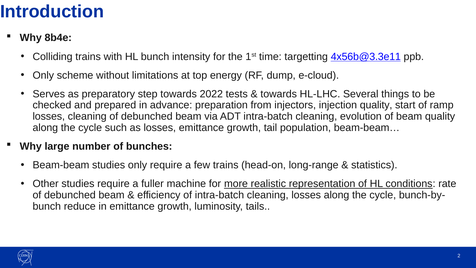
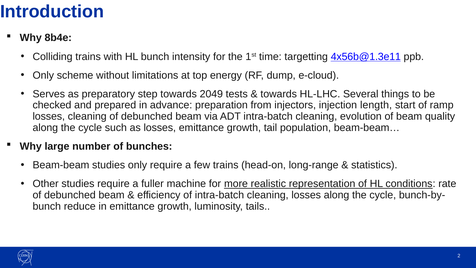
4x56b@3.3e11: 4x56b@3.3e11 -> 4x56b@1.3e11 (366, 57)
2022: 2022 -> 2049 (211, 94)
injection quality: quality -> length (376, 105)
